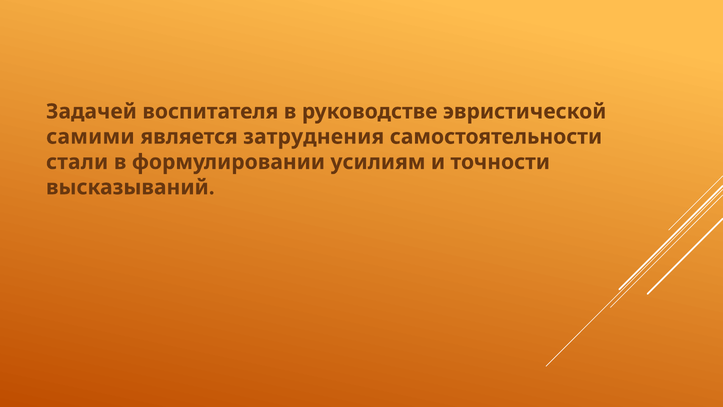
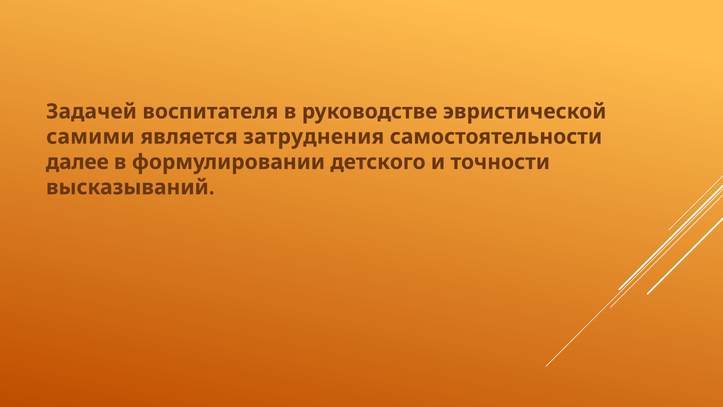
стали: стали -> далее (77, 162)
усилиям: усилиям -> детского (378, 162)
